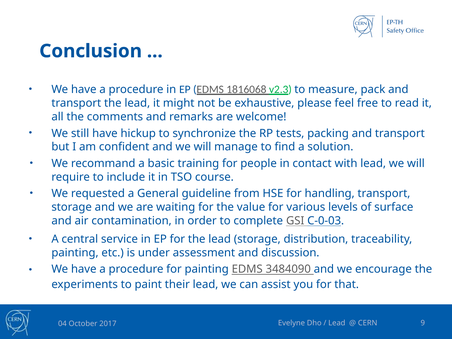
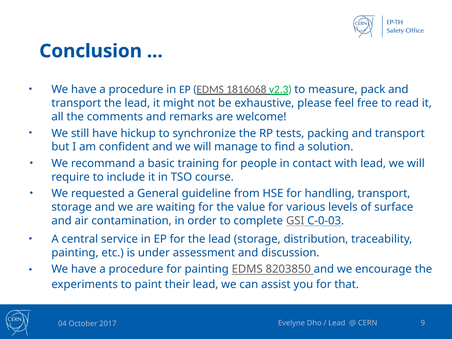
3484090: 3484090 -> 8203850 (288, 269)
